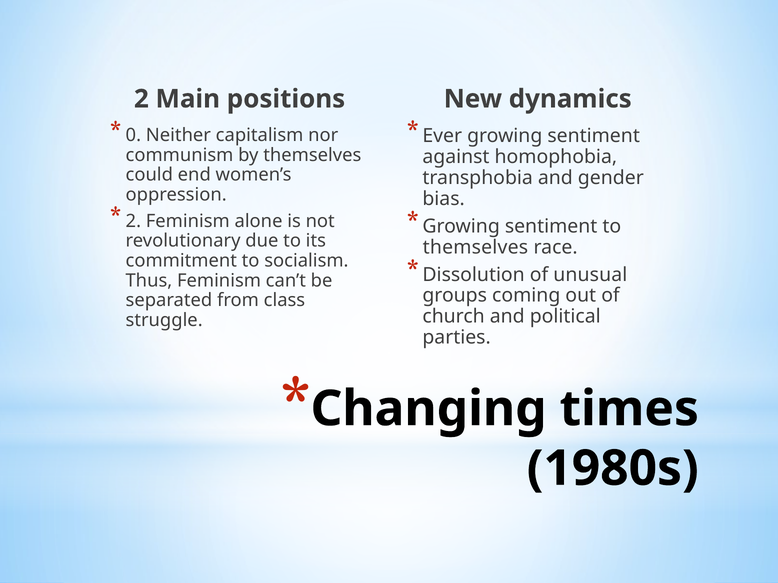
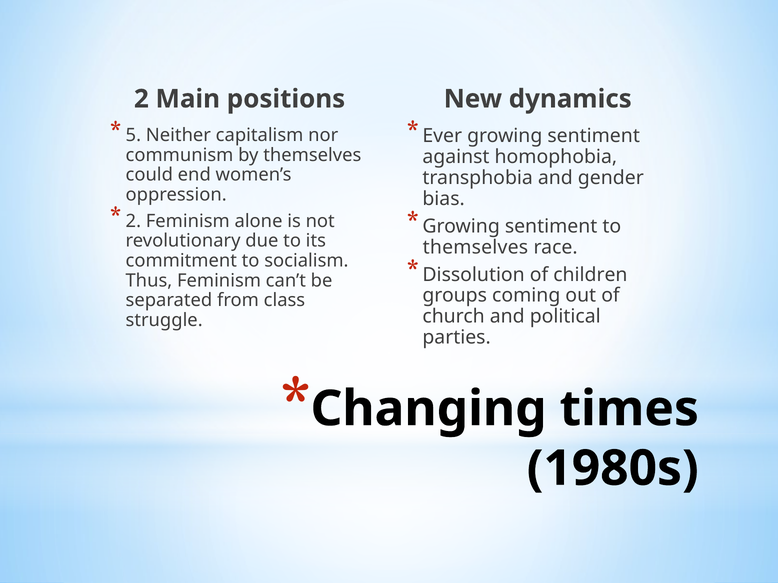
0: 0 -> 5 (133, 135)
unusual: unusual -> children (590, 275)
